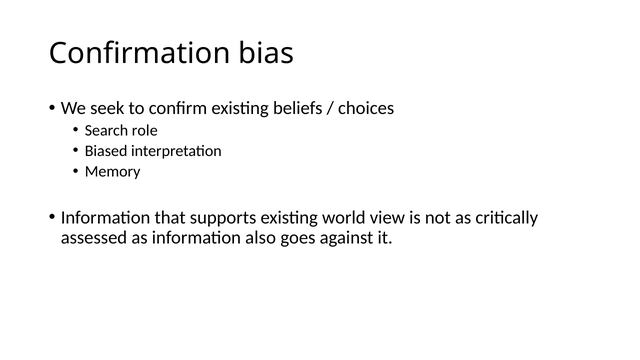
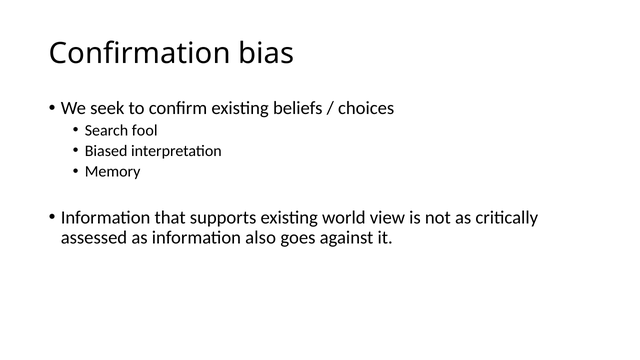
role: role -> fool (145, 130)
